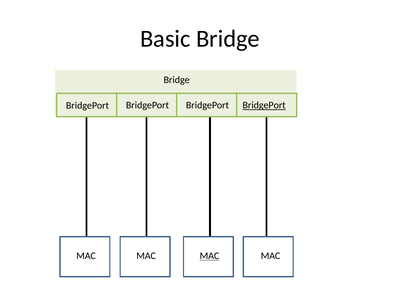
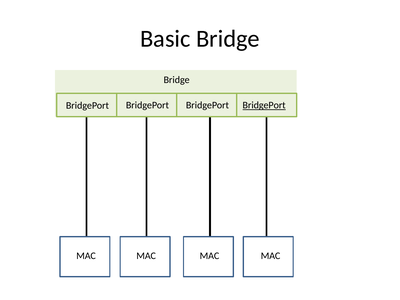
MAC underline: present -> none (209, 256)
